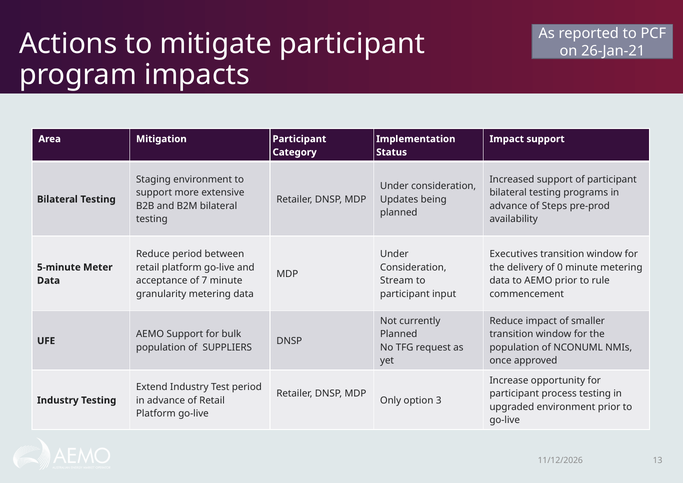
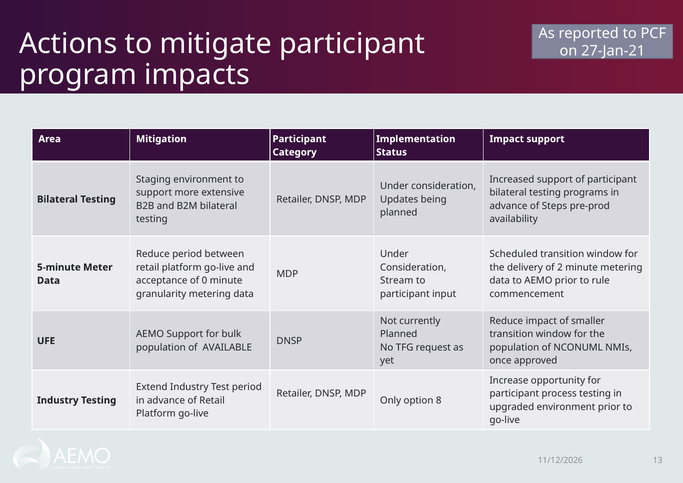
26-Jan-21: 26-Jan-21 -> 27-Jan-21 (613, 51)
Executives: Executives -> Scheduled (514, 254)
0: 0 -> 2 (560, 267)
7: 7 -> 0 (205, 281)
SUPPLIERS: SUPPLIERS -> AVAILABLE (227, 347)
3: 3 -> 8 (439, 400)
